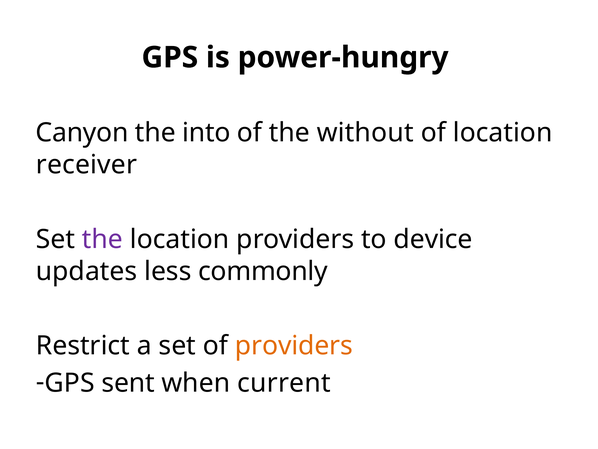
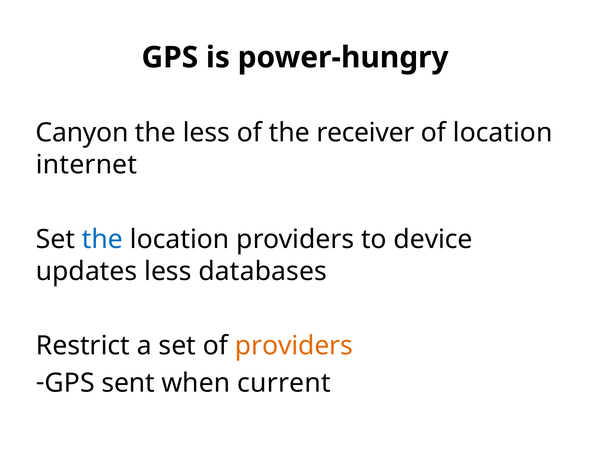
the into: into -> less (206, 133)
without: without -> receiver (365, 133)
receiver: receiver -> internet (86, 165)
the colour: purple -> blue (102, 239)
commonly: commonly -> databases (263, 271)
